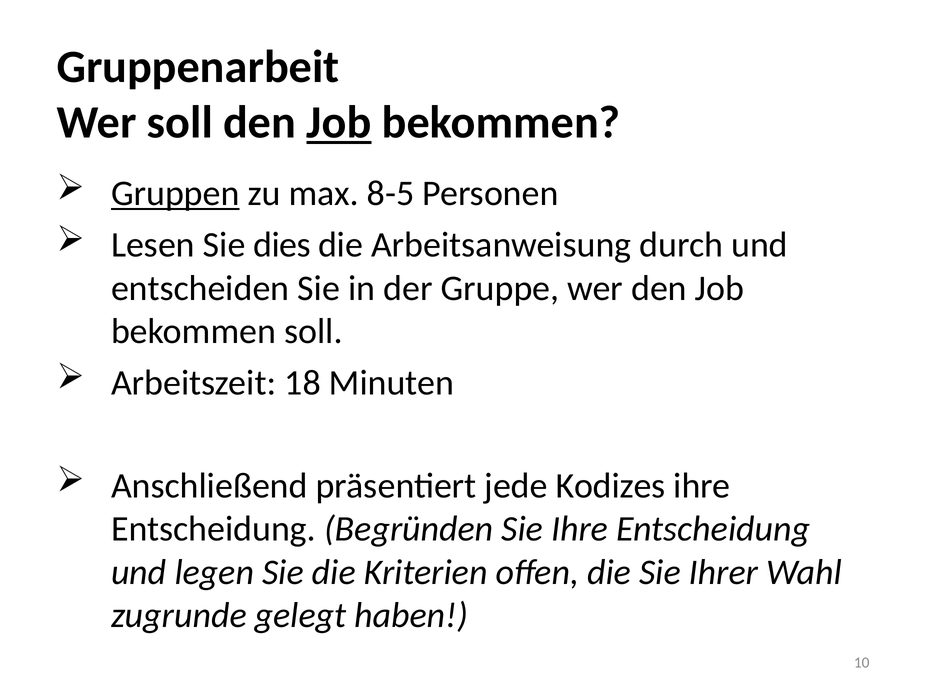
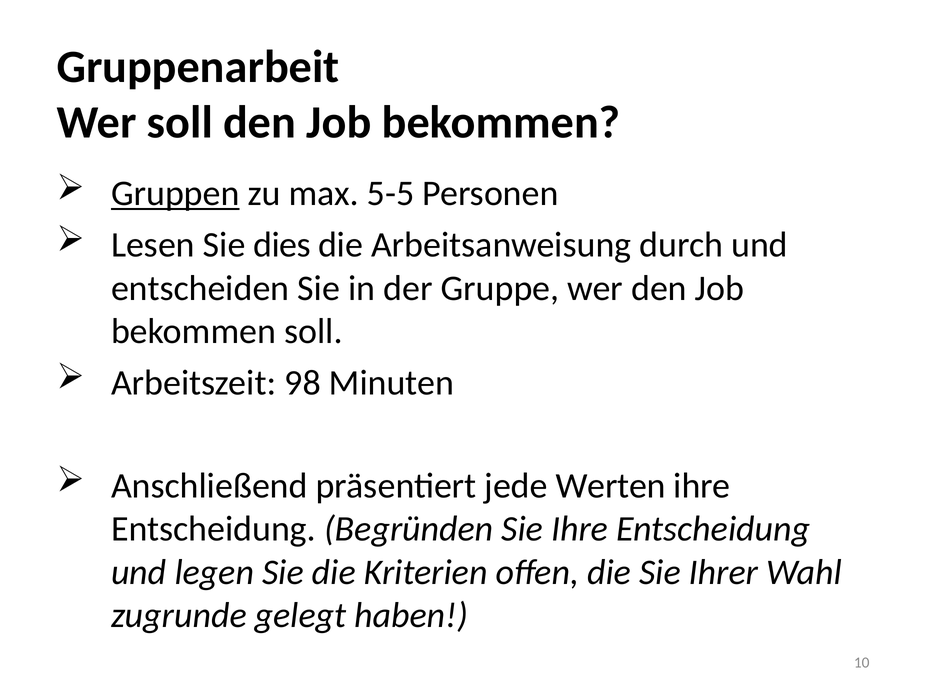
Job underline: present -> none (339, 122)
8-5: 8-5 -> 5-5 (391, 193)
18: 18 -> 98 (303, 383)
Kodizes: Kodizes -> Werten (611, 486)
